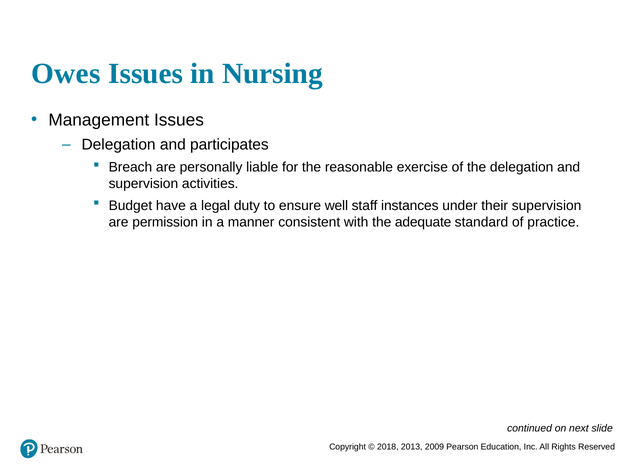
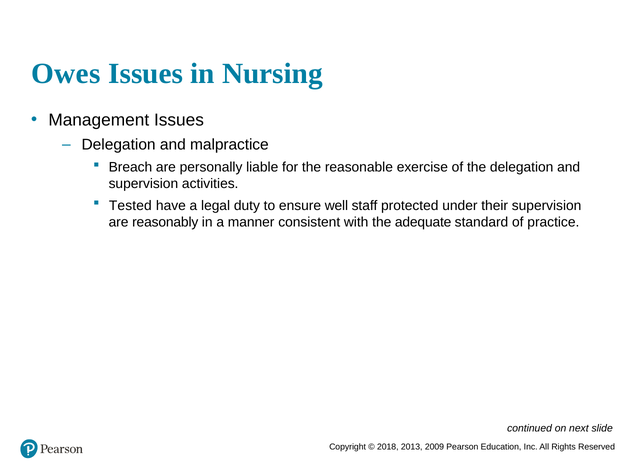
participates: participates -> malpractice (229, 145)
Budget: Budget -> Tested (130, 206)
instances: instances -> protected (410, 206)
permission: permission -> reasonably (165, 222)
